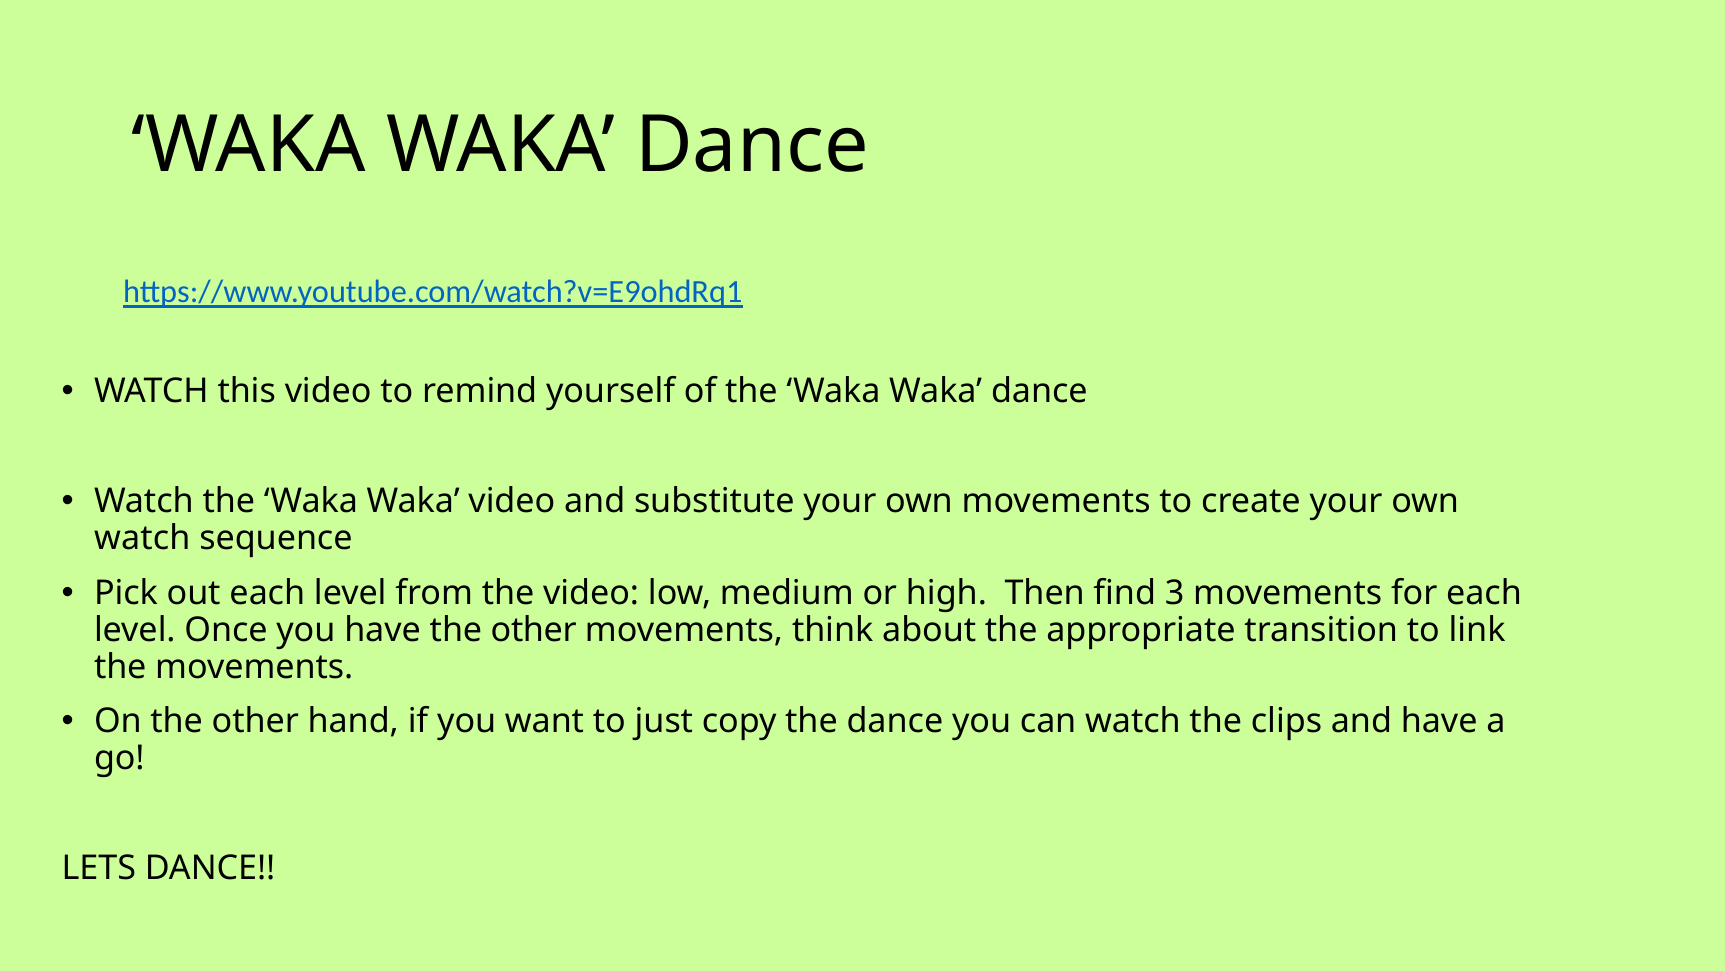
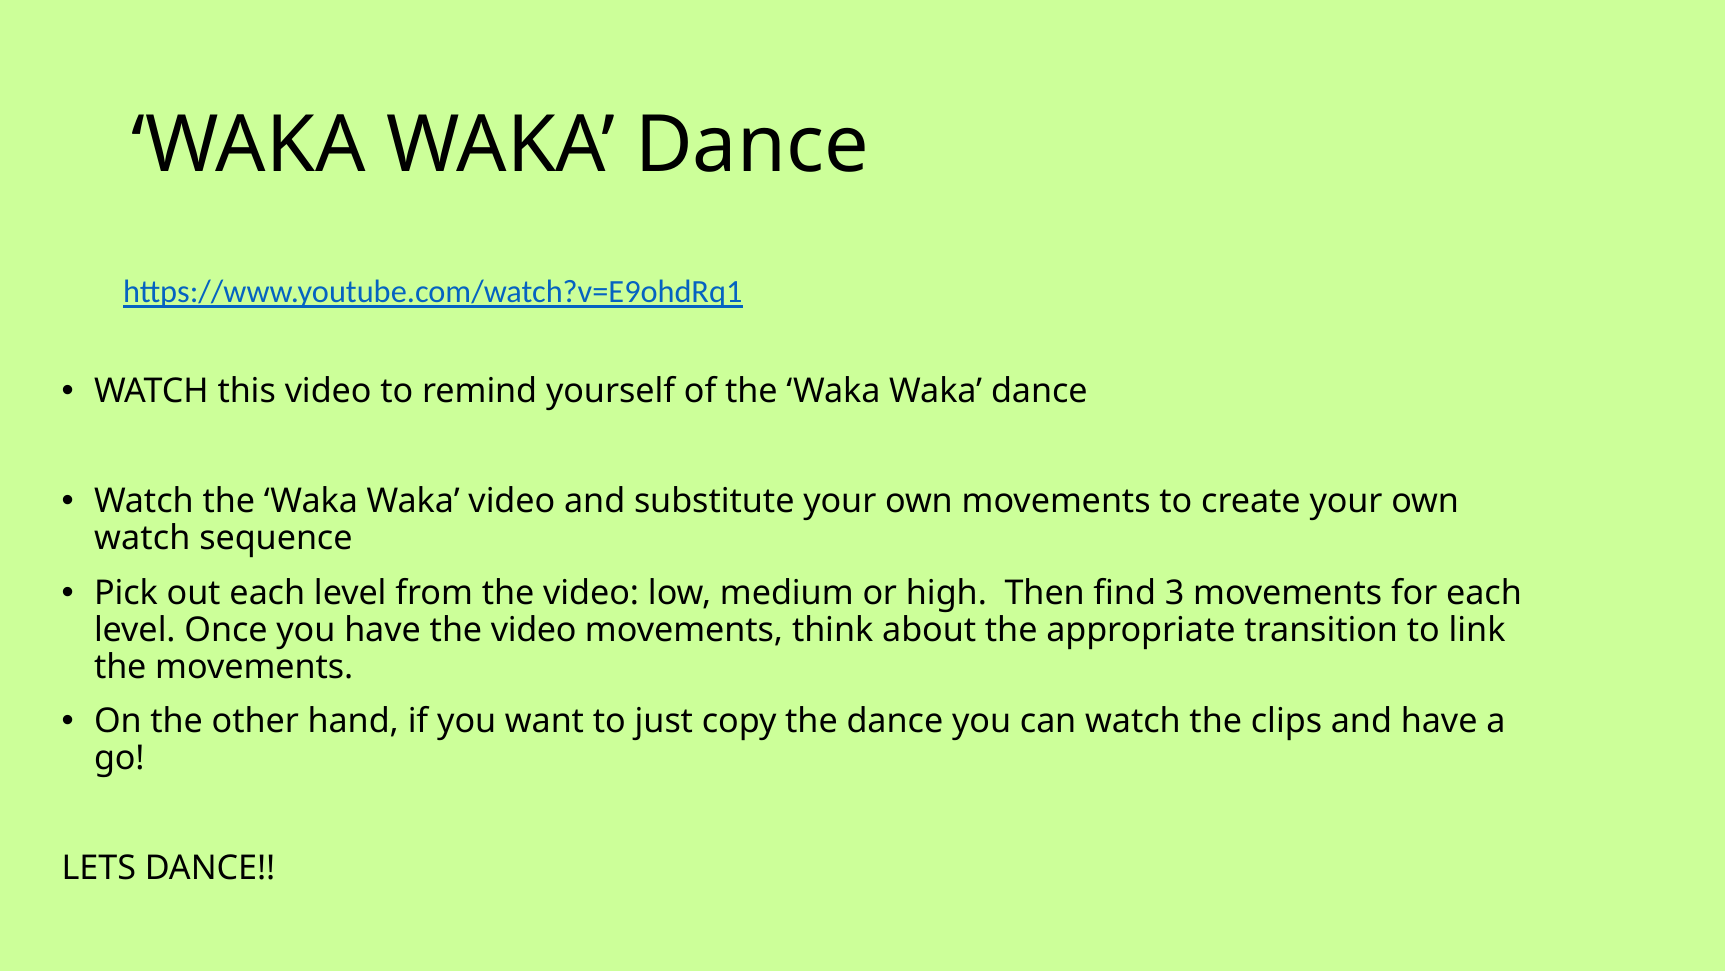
have the other: other -> video (534, 629)
